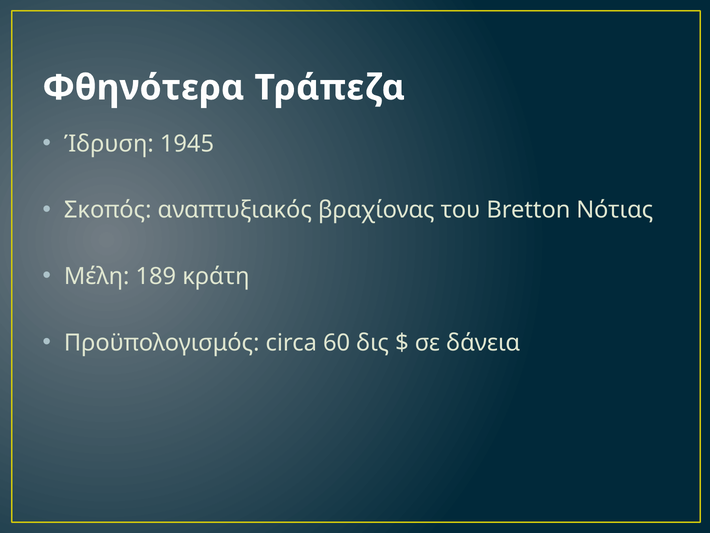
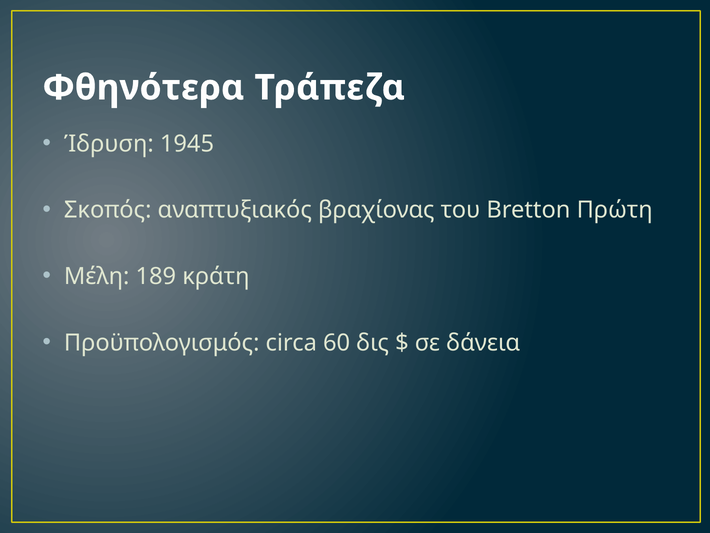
Νότιας: Νότιας -> Πρώτη (615, 210)
